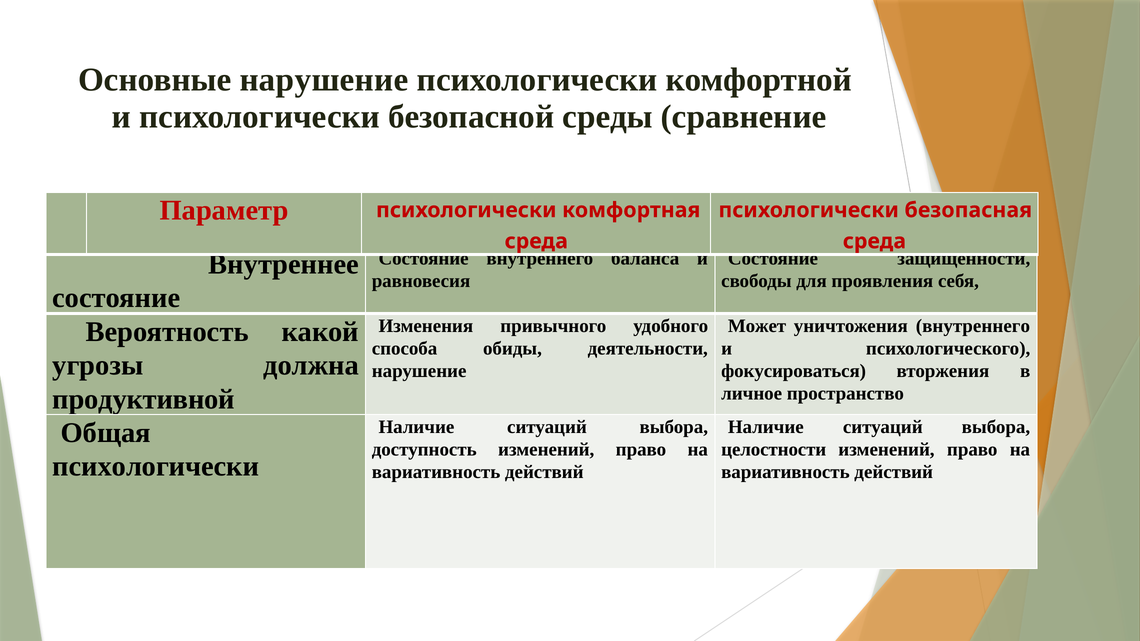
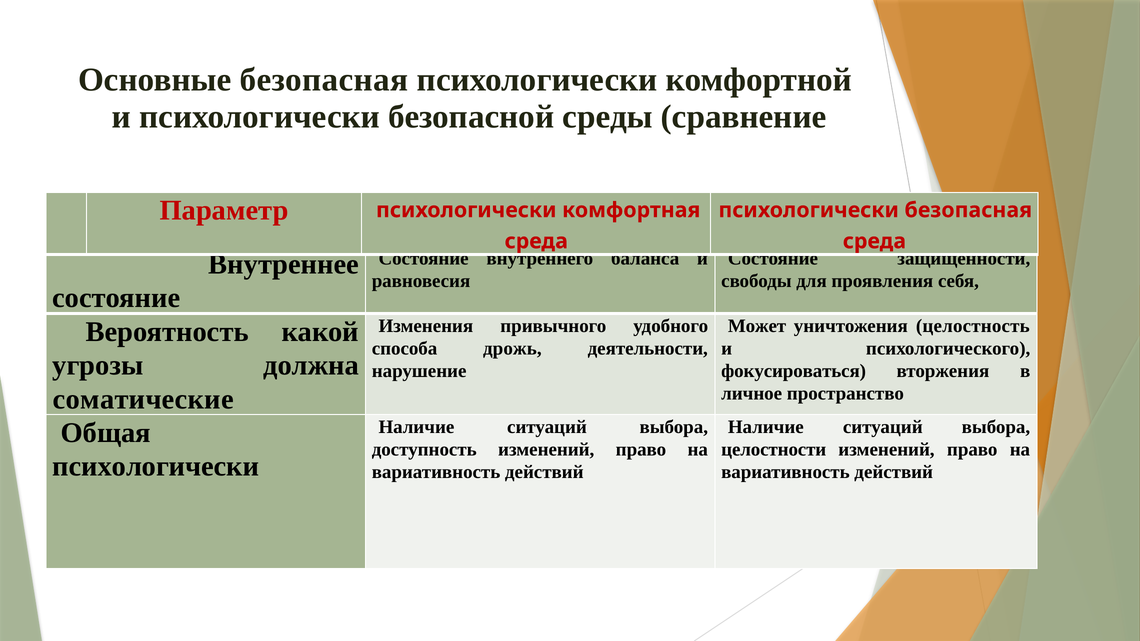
Основные нарушение: нарушение -> безопасная (324, 80)
уничтожения внутреннего: внутреннего -> целостность (973, 326)
обиды: обиды -> дрожь (512, 348)
продуктивной: продуктивной -> соматические (143, 399)
